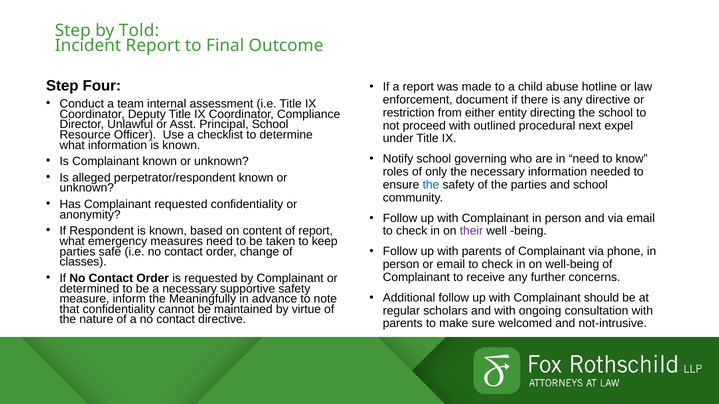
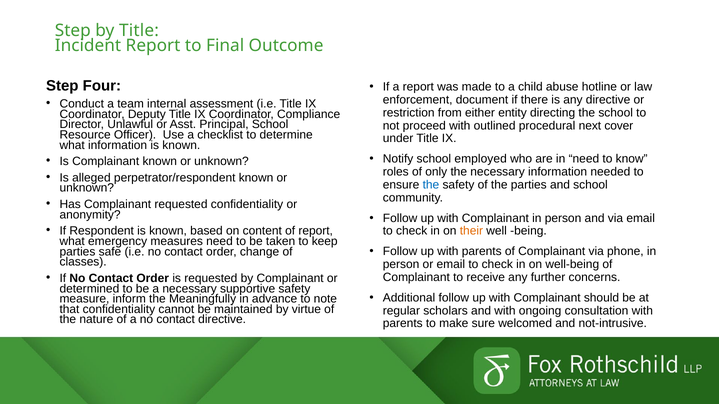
by Told: Told -> Title (139, 31)
expel: expel -> cover (619, 126)
governing: governing -> employed (481, 159)
their colour: purple -> orange (471, 231)
